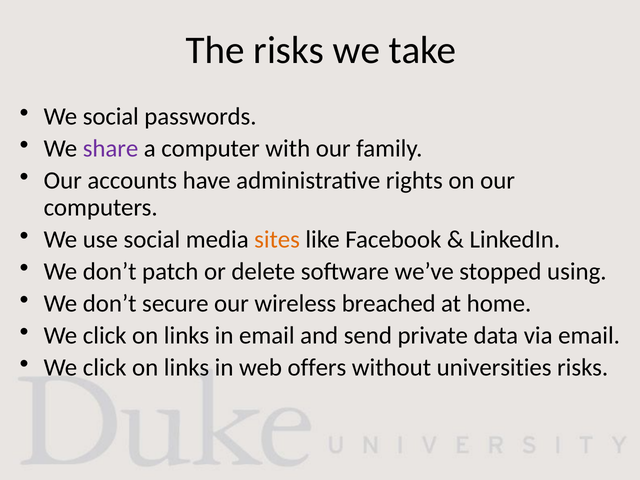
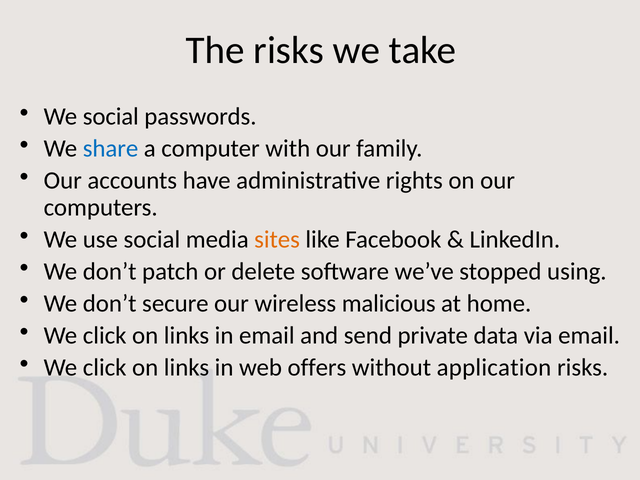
share colour: purple -> blue (111, 149)
breached: breached -> malicious (389, 304)
universities: universities -> application (494, 368)
